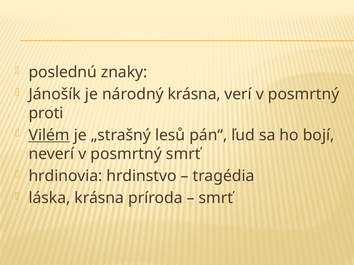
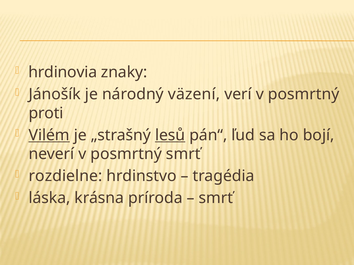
poslednú: poslednú -> hrdinovia (63, 72)
národný krásna: krásna -> väzení (194, 94)
lesů underline: none -> present (170, 135)
hrdinovia: hrdinovia -> rozdielne (65, 176)
